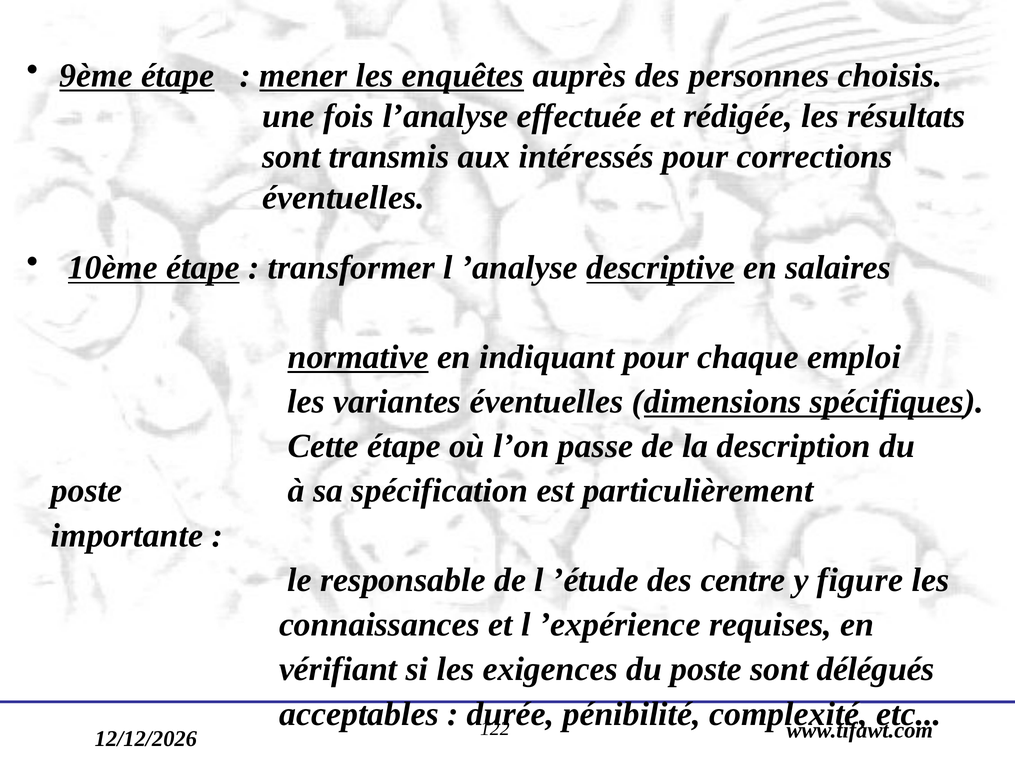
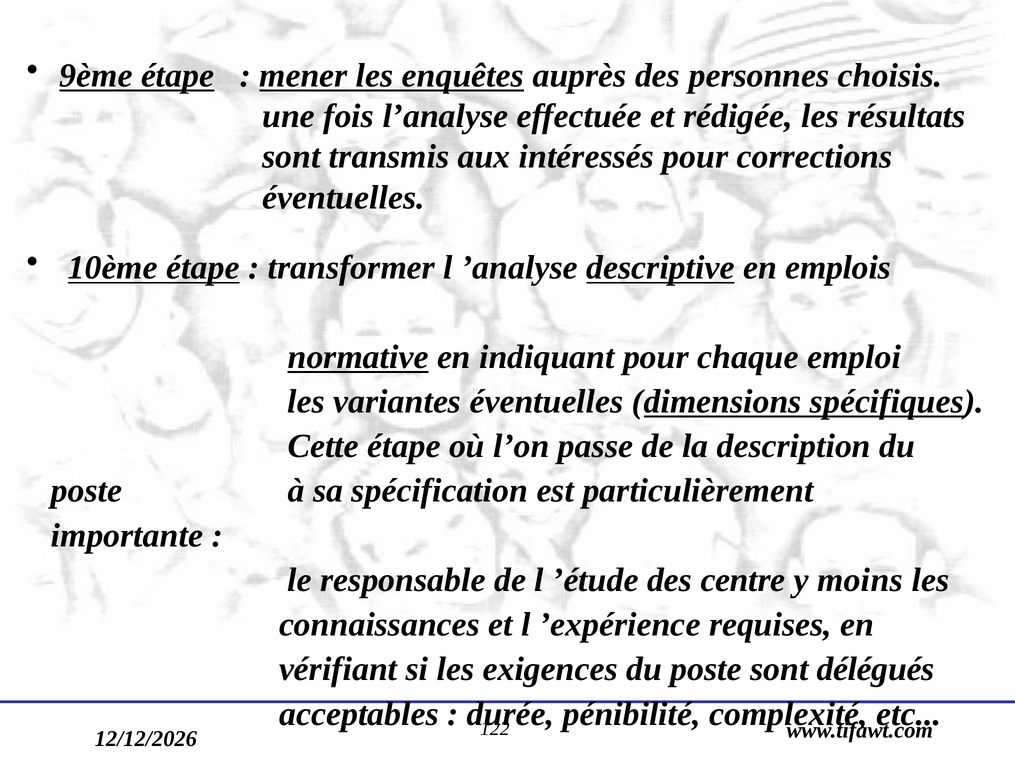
salaires: salaires -> emplois (838, 268)
figure: figure -> moins (860, 580)
